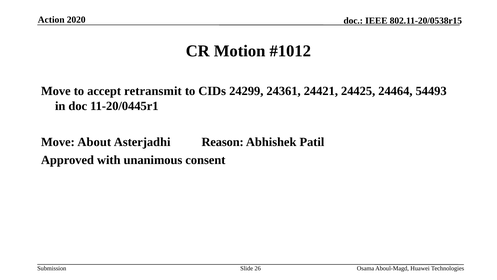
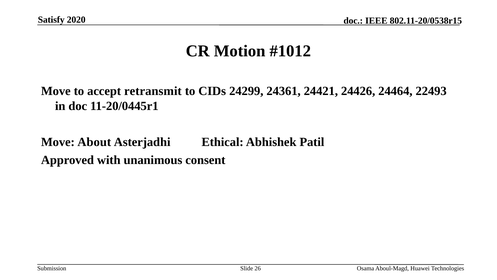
Action: Action -> Satisfy (51, 20)
24425: 24425 -> 24426 (358, 91)
54493: 54493 -> 22493 (431, 91)
Reason: Reason -> Ethical (223, 142)
